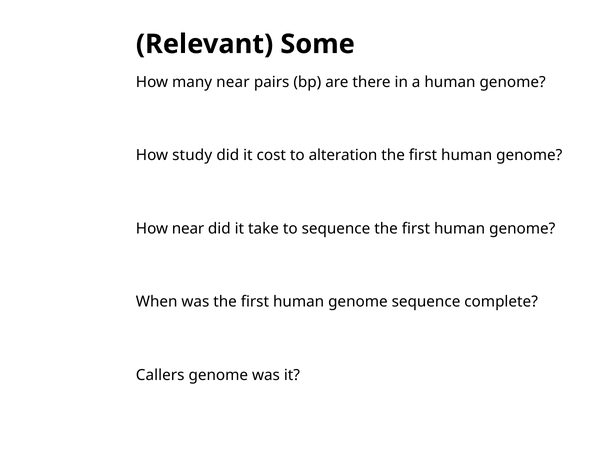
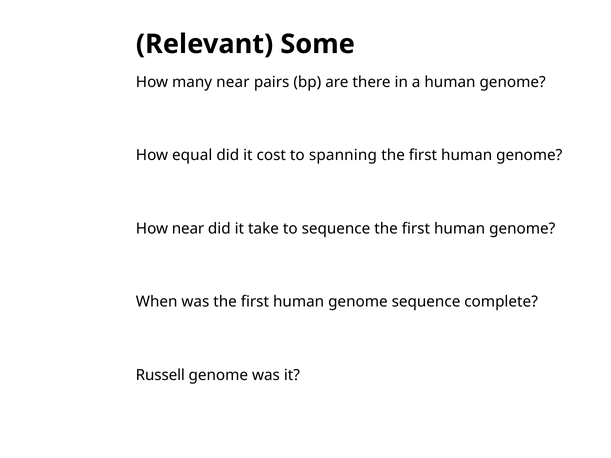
study: study -> equal (192, 155)
alteration: alteration -> spanning (343, 155)
Callers: Callers -> Russell (160, 375)
